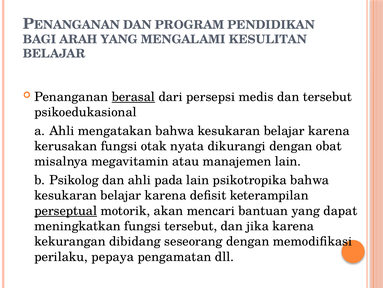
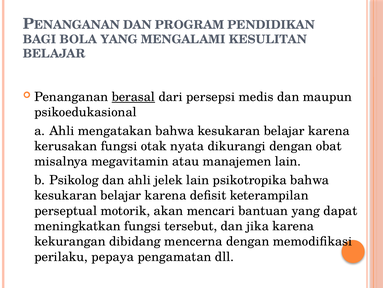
ARAH: ARAH -> BOLA (78, 39)
dan tersebut: tersebut -> maupun (327, 97)
pada: pada -> jelek (168, 180)
perseptual underline: present -> none (66, 210)
seseorang: seseorang -> mencerna (193, 241)
